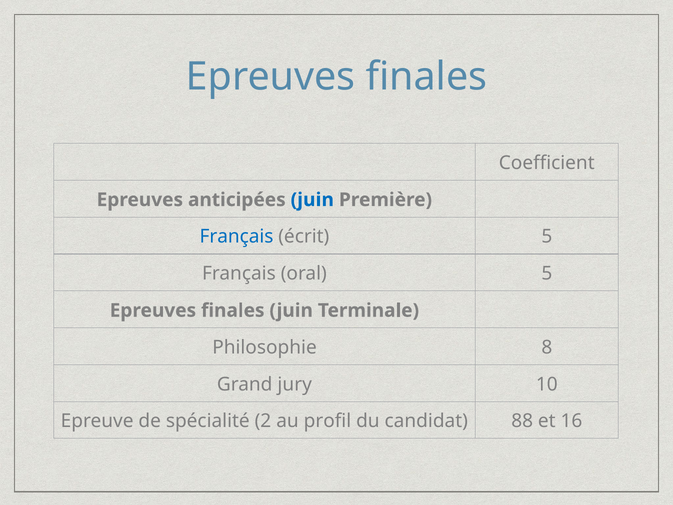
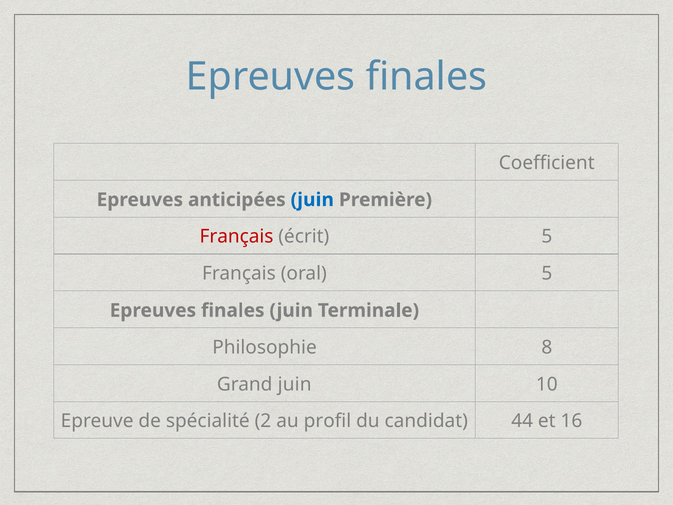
Français colour: blue -> red (237, 237)
Grand jury: jury -> juin (295, 384)
88: 88 -> 44 (522, 421)
